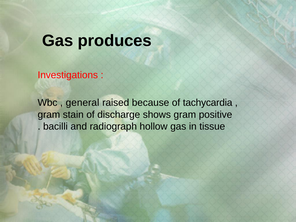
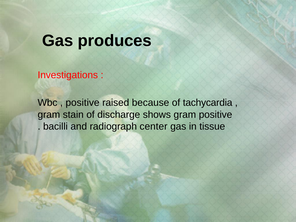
general: general -> positive (83, 103)
hollow: hollow -> center (154, 126)
